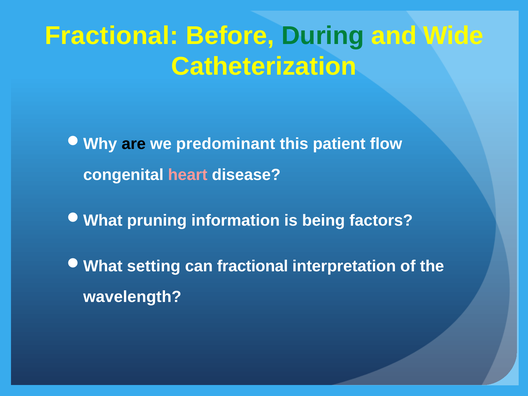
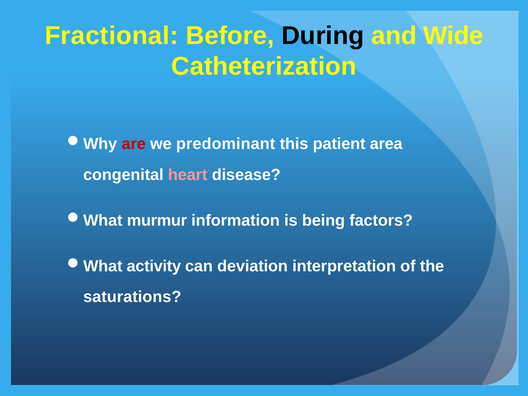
During colour: green -> black (323, 36)
are colour: black -> red (134, 144)
flow: flow -> area (386, 144)
pruning: pruning -> murmur (157, 220)
setting: setting -> activity (154, 266)
can fractional: fractional -> deviation (253, 266)
wavelength: wavelength -> saturations (132, 297)
